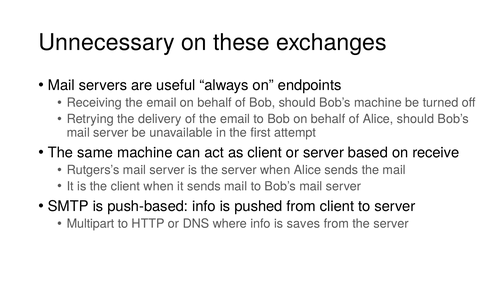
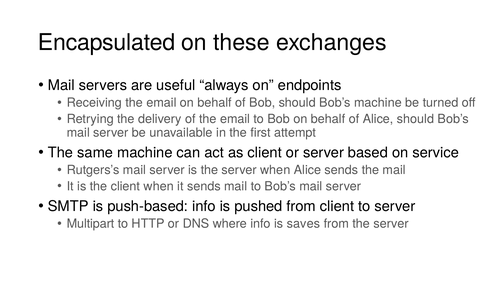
Unnecessary: Unnecessary -> Encapsulated (107, 42)
receive: receive -> service (436, 152)
